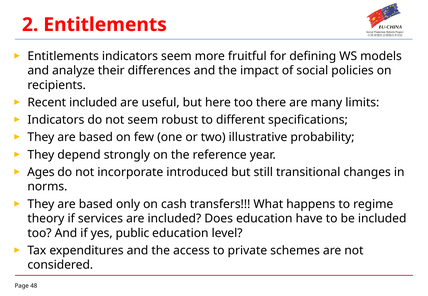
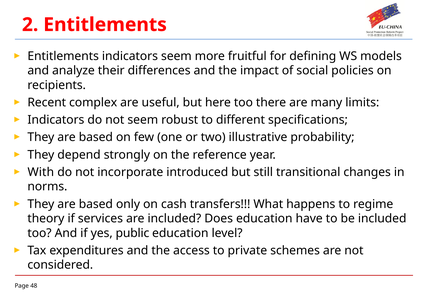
Recent included: included -> complex (93, 103)
Ages: Ages -> With (41, 172)
